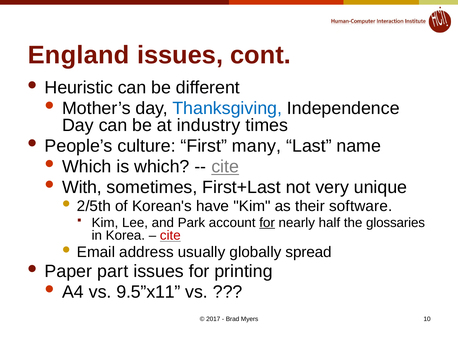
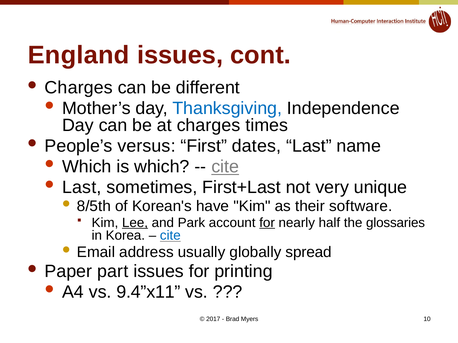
Heuristic: Heuristic -> Charges (79, 88)
at industry: industry -> charges (209, 126)
culture: culture -> versus (147, 146)
many: many -> dates (257, 146)
With: With -> Last (82, 187)
2/5th: 2/5th -> 8/5th (94, 207)
Lee underline: none -> present (135, 223)
cite colour: red -> blue (170, 236)
9.5”x11: 9.5”x11 -> 9.4”x11 (148, 292)
